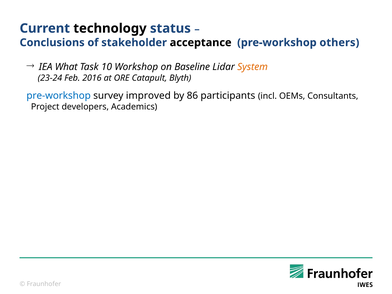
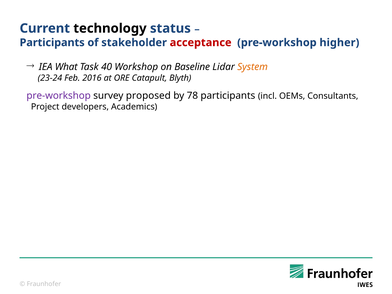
Conclusions: Conclusions -> Participants (52, 43)
acceptance colour: black -> red (201, 43)
others: others -> higher (339, 43)
10: 10 -> 40 (107, 67)
pre-workshop colour: blue -> purple (59, 96)
improved: improved -> proposed (148, 96)
86: 86 -> 78 (192, 96)
